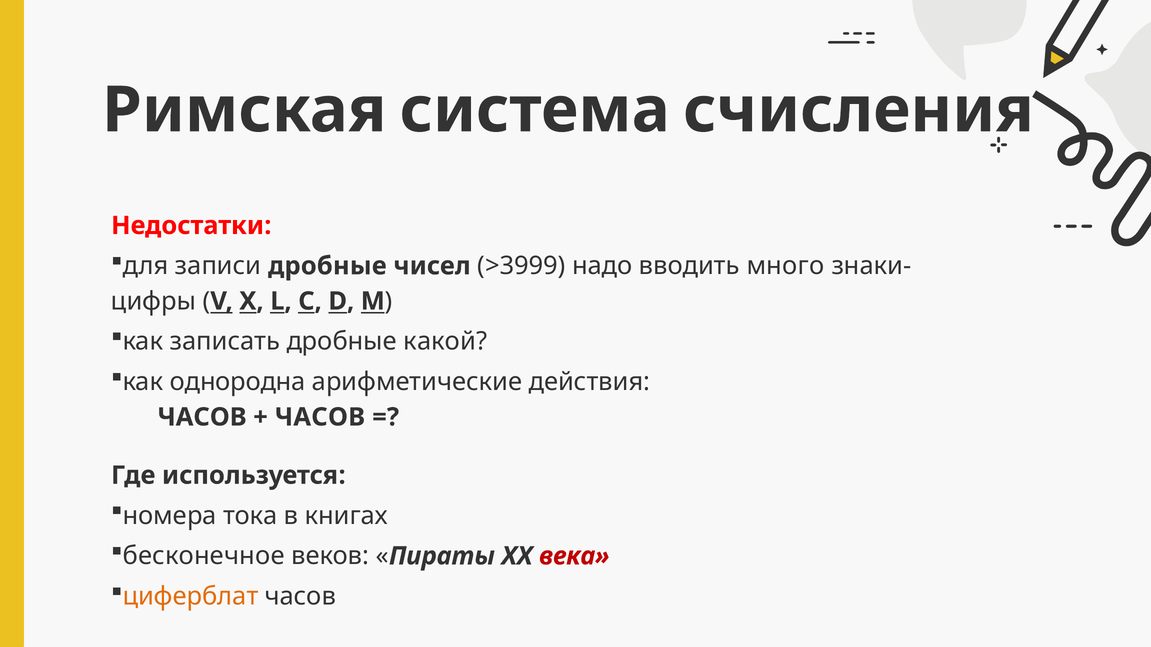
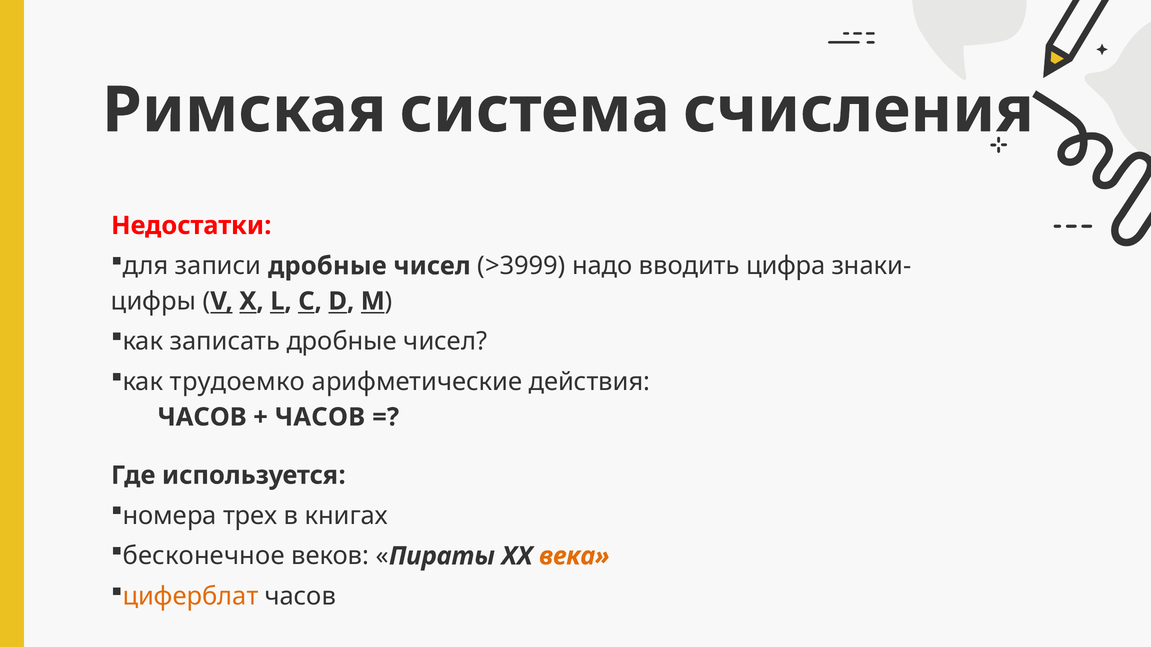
много: много -> цифра (786, 266)
записать дробные какой: какой -> чисел (445, 342)
однородна: однородна -> трудоемко (237, 382)
тока: тока -> трех (250, 516)
века colour: red -> orange (574, 556)
